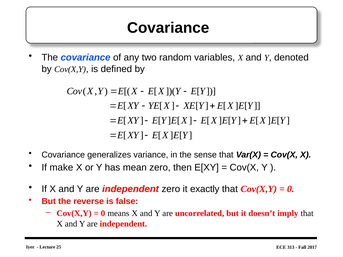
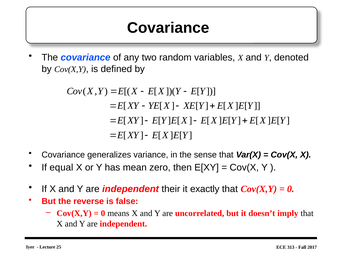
make: make -> equal (61, 168)
independent zero: zero -> their (171, 189)
